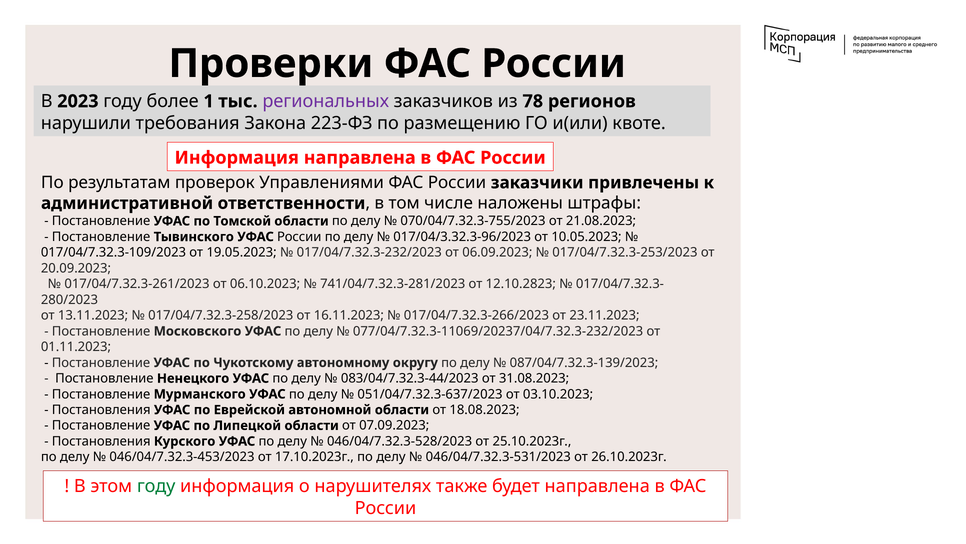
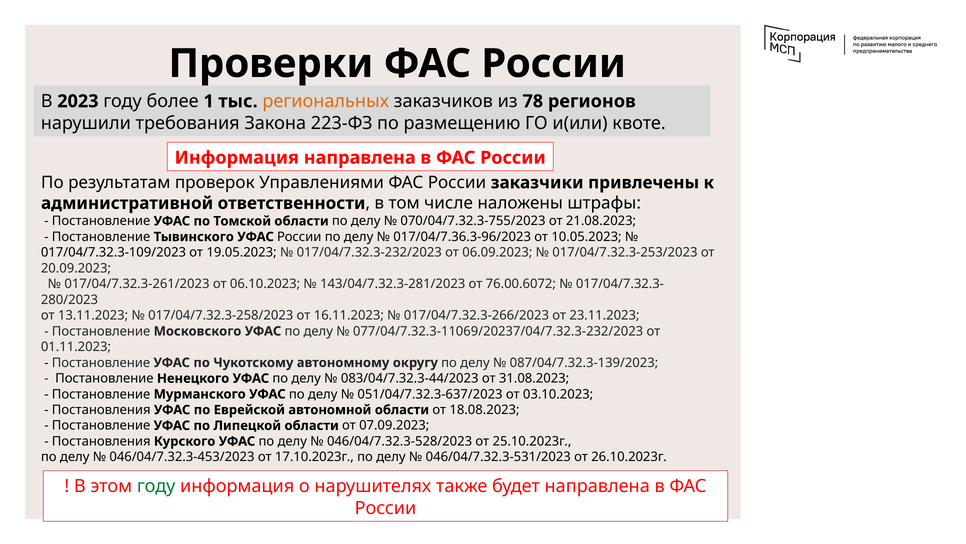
региональных colour: purple -> orange (326, 101)
017/04/3.32.3-96/2023: 017/04/3.32.3-96/2023 -> 017/04/7.36.3-96/2023 (462, 237)
741/04/7.32.3-281/2023: 741/04/7.32.3-281/2023 -> 143/04/7.32.3-281/2023 (393, 284)
12.10.2823: 12.10.2823 -> 76.00.6072 (521, 284)
